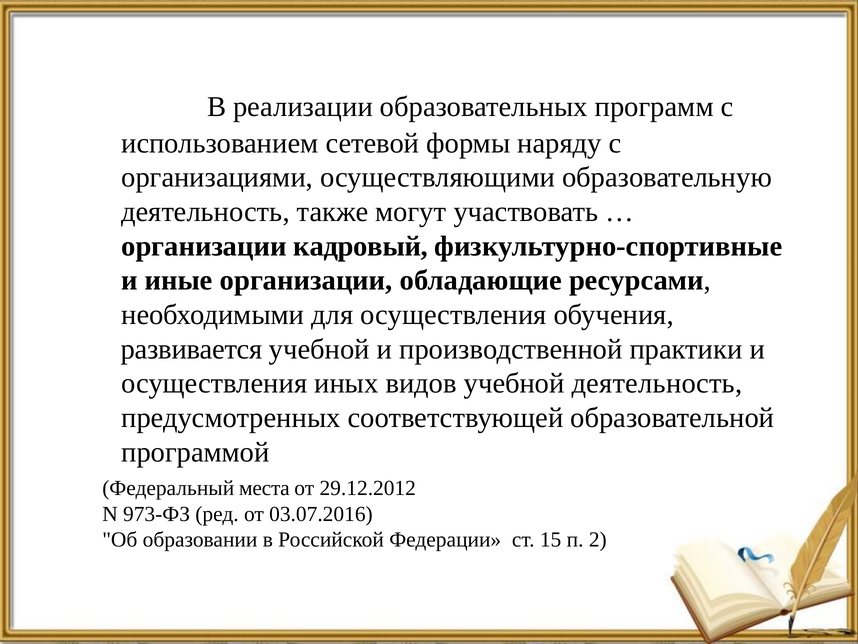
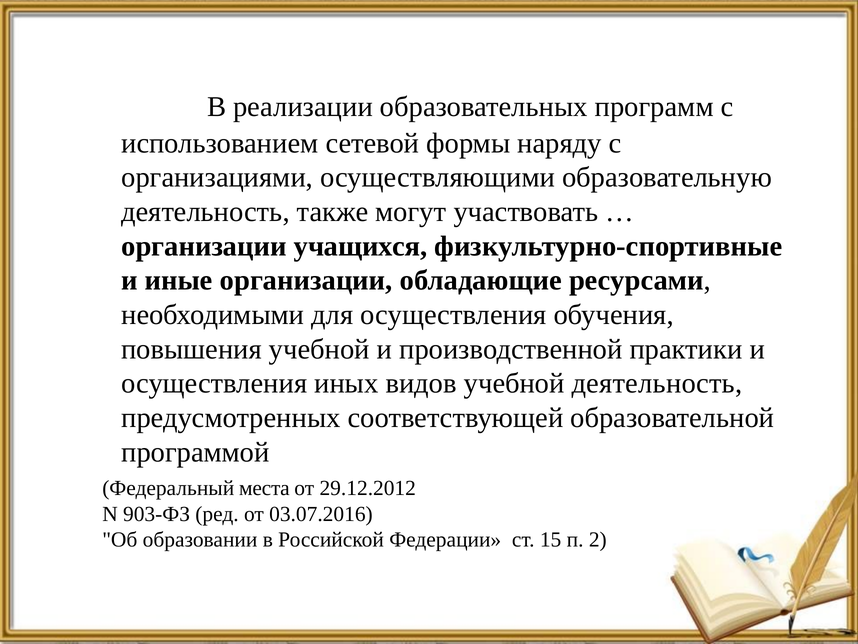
кадровый: кадровый -> учащихся (361, 246)
развивается: развивается -> повышения (191, 349)
973-ФЗ: 973-ФЗ -> 903-ФЗ (157, 514)
